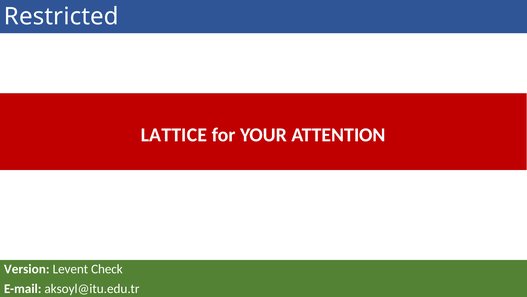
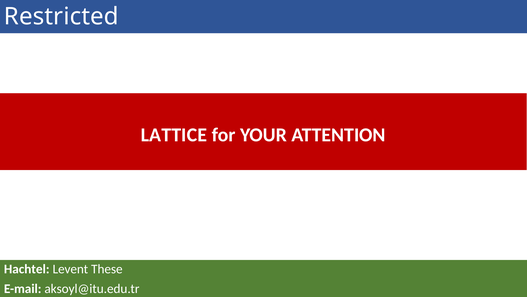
Version: Version -> Hachtel (27, 268)
Check: Check -> These (107, 268)
